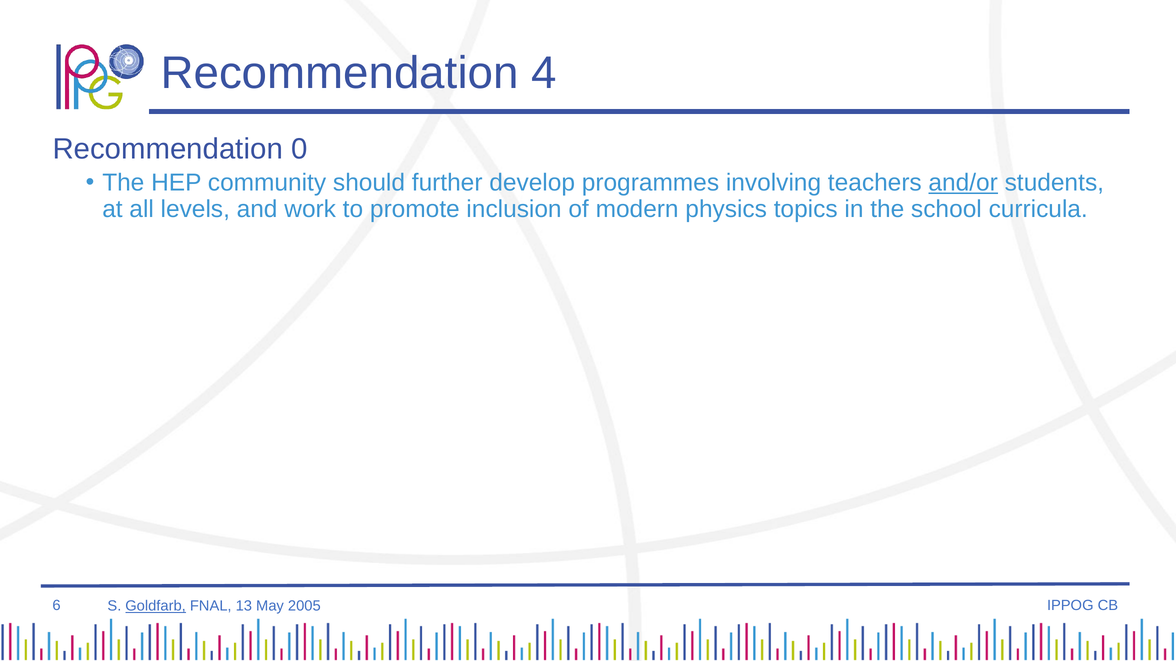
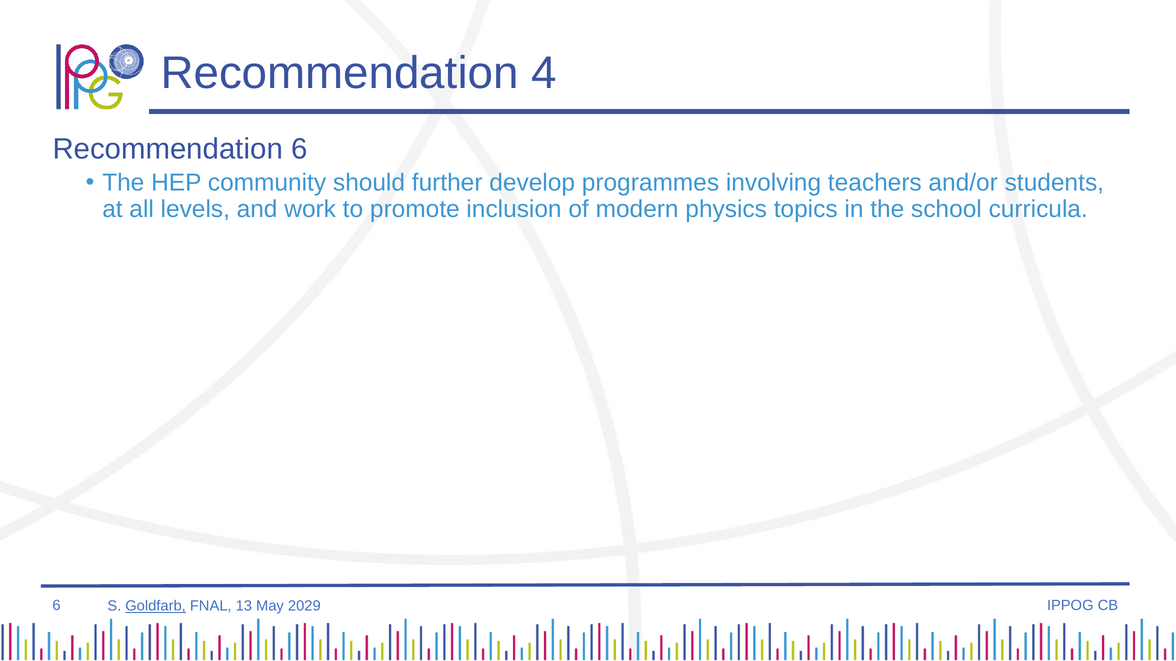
Recommendation 0: 0 -> 6 (299, 149)
and/or underline: present -> none (963, 183)
2005: 2005 -> 2029 (304, 606)
